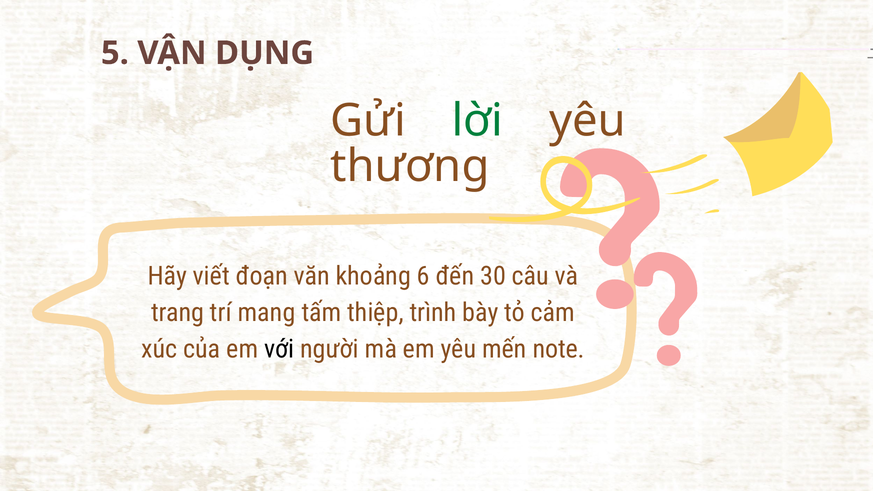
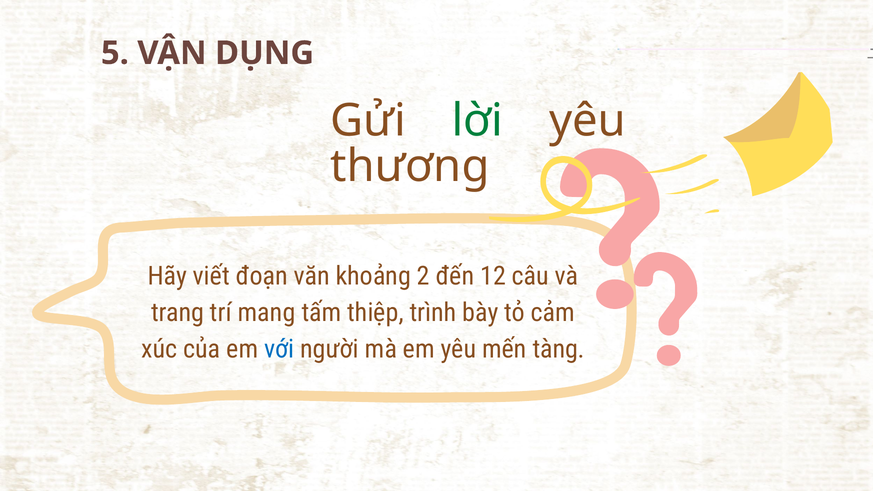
6: 6 -> 2 (423, 276)
30: 30 -> 12 (493, 276)
với colour: black -> blue (279, 349)
note: note -> tàng (559, 349)
